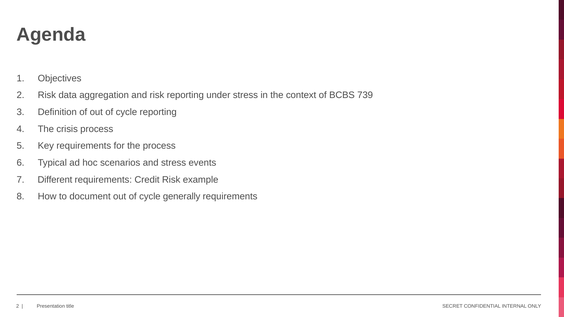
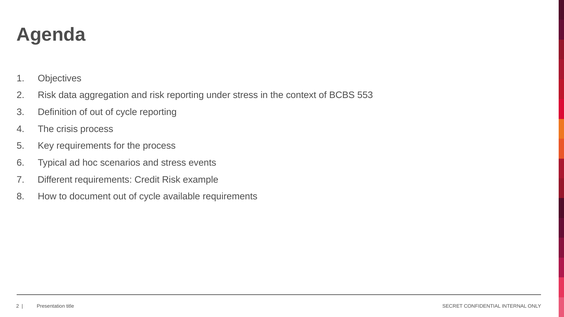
739: 739 -> 553 (365, 95)
generally: generally -> available (182, 197)
